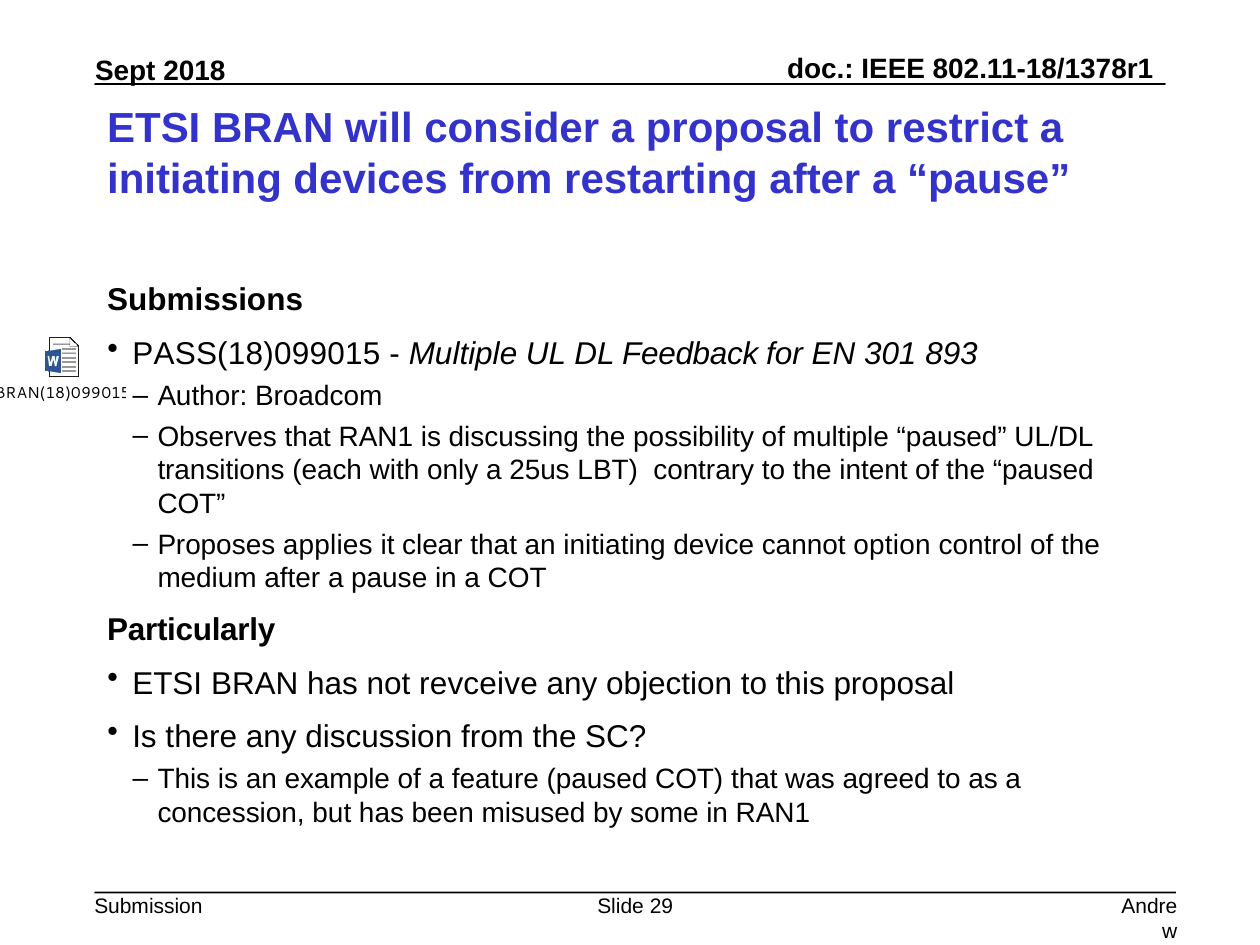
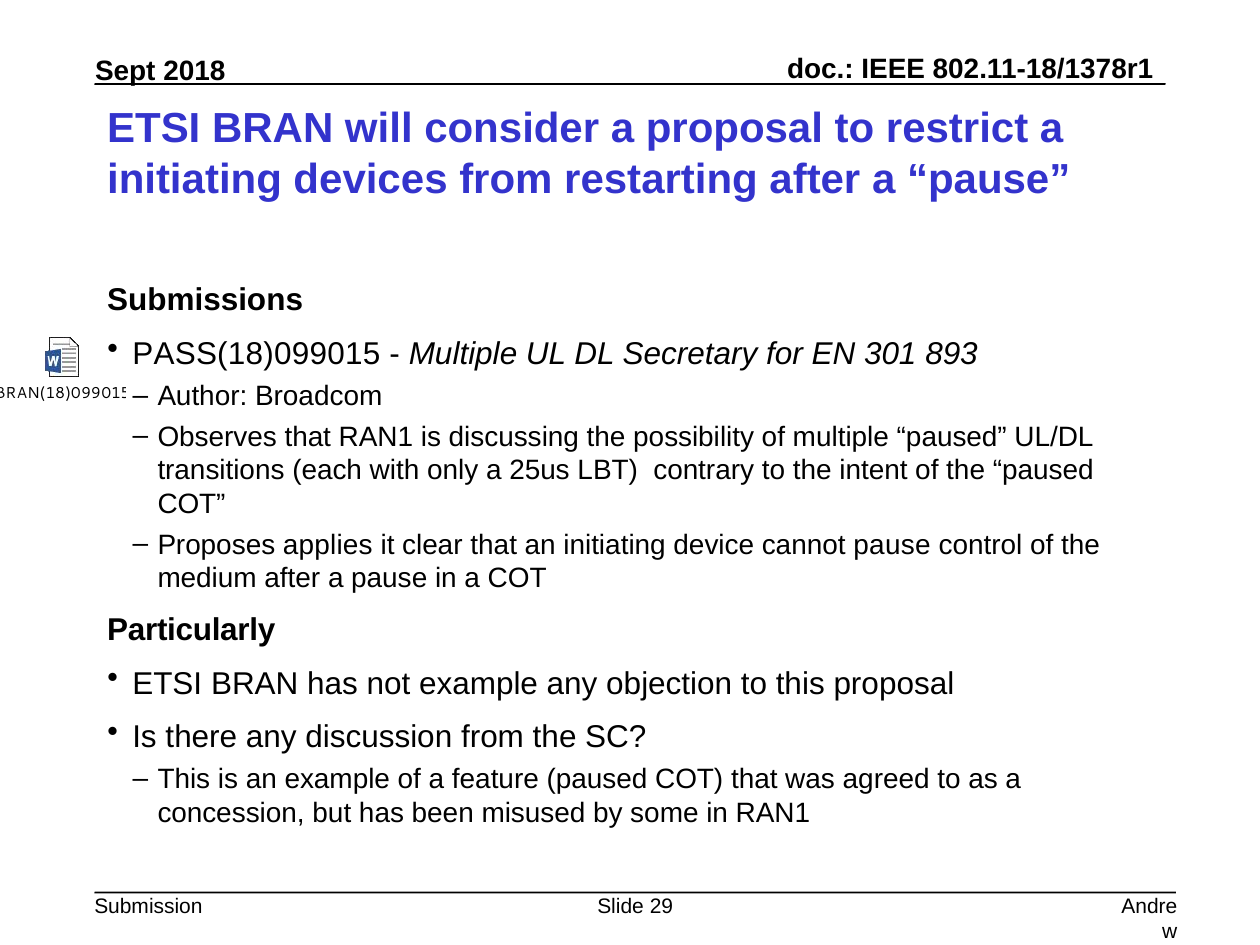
Feedback: Feedback -> Secretary (690, 354)
cannot option: option -> pause (892, 545)
not revceive: revceive -> example (479, 684)
